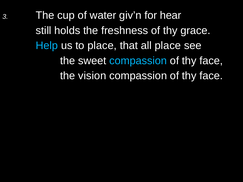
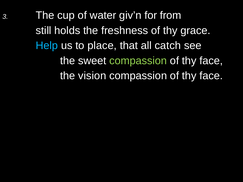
hear: hear -> from (171, 15)
all place: place -> catch (168, 46)
compassion colour: light blue -> light green (138, 61)
